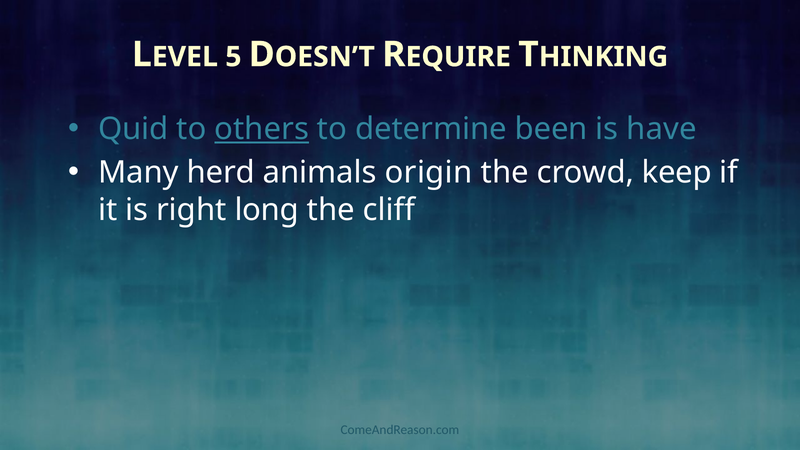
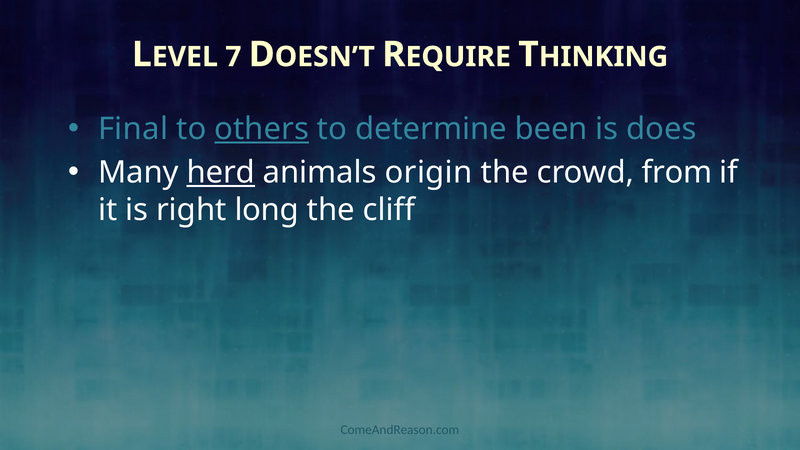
5: 5 -> 7 (233, 57)
Quid: Quid -> Final (133, 129)
have: have -> does (661, 129)
herd underline: none -> present (221, 173)
keep: keep -> from (677, 173)
